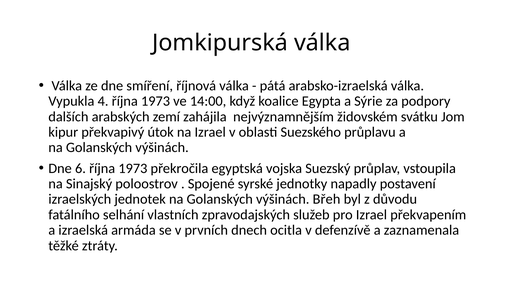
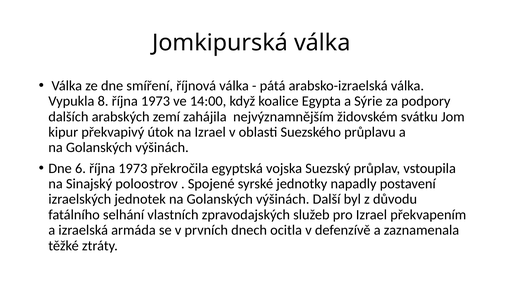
4: 4 -> 8 (103, 101)
Břeh: Břeh -> Další (327, 199)
